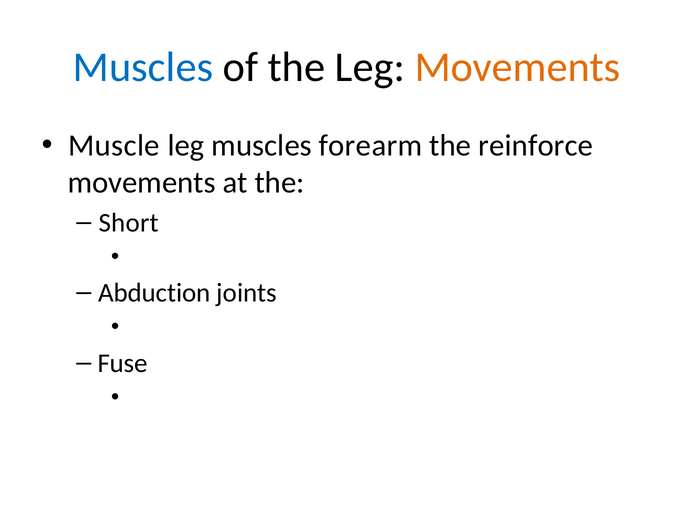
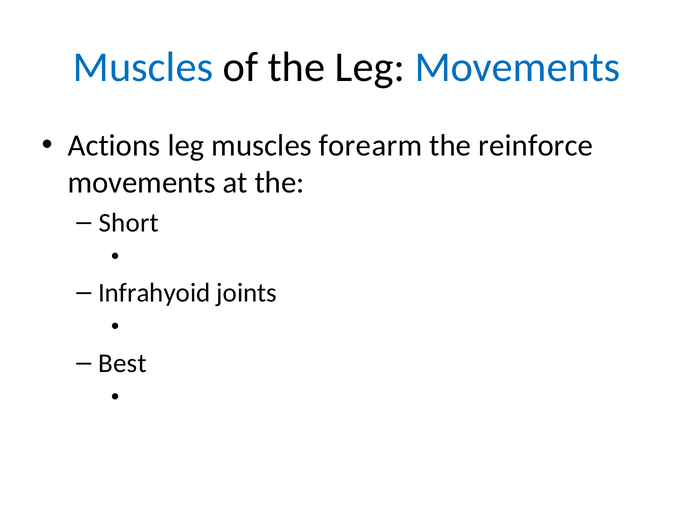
Movements colour: orange -> blue (518, 67)
Muscle: Muscle -> Actions (114, 146)
Abduction: Abduction -> Infrahyoid (154, 293)
Fuse: Fuse -> Best (122, 363)
